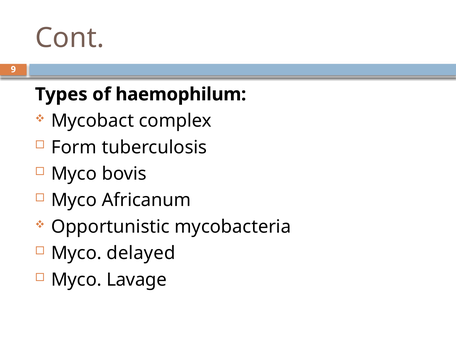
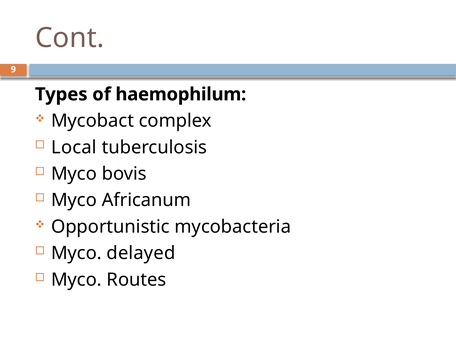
Form: Form -> Local (74, 147)
Lavage: Lavage -> Routes (136, 280)
